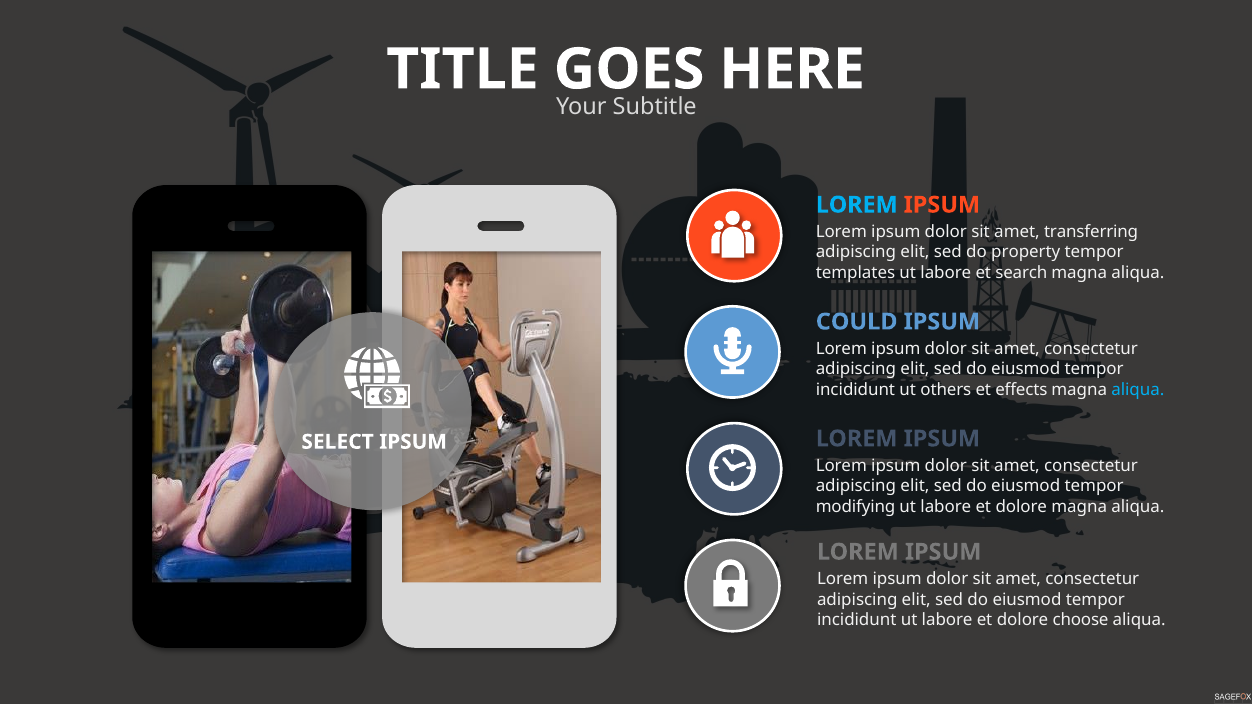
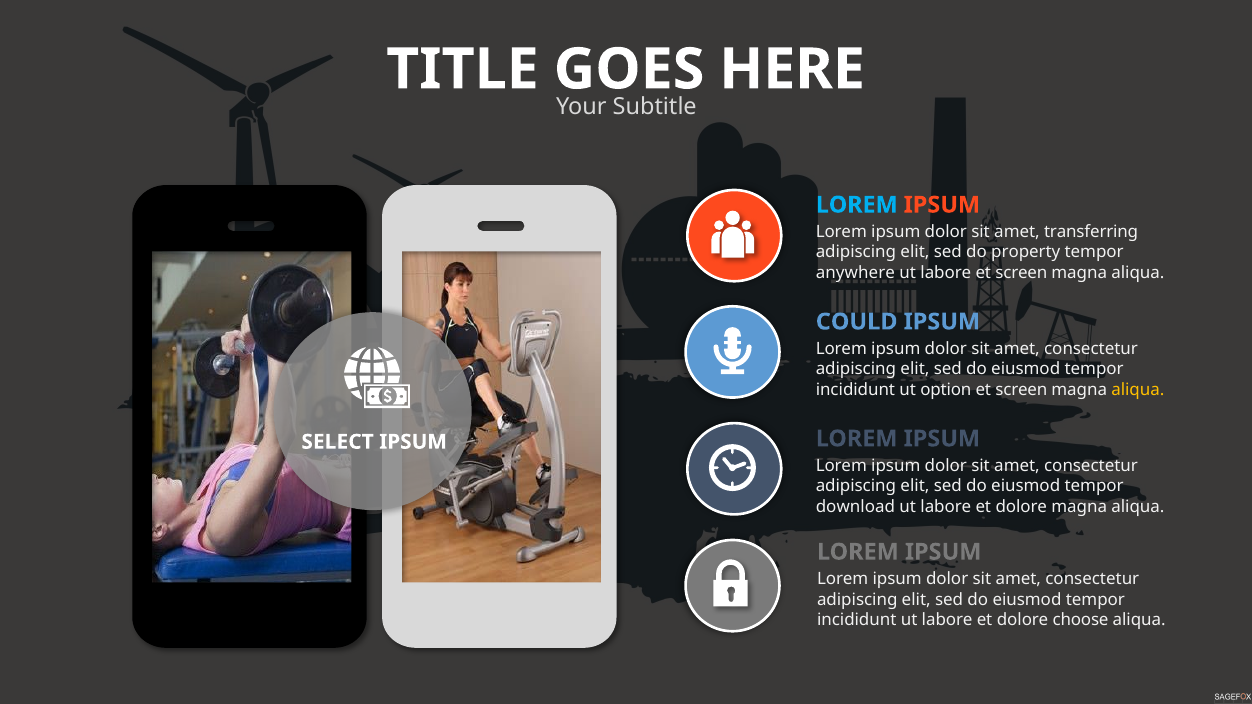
templates: templates -> anywhere (855, 273)
labore et search: search -> screen (1021, 273)
others: others -> option (946, 390)
effects: effects -> screen (1021, 390)
aliqua colour: light blue -> yellow (1138, 390)
modifying: modifying -> download (855, 507)
